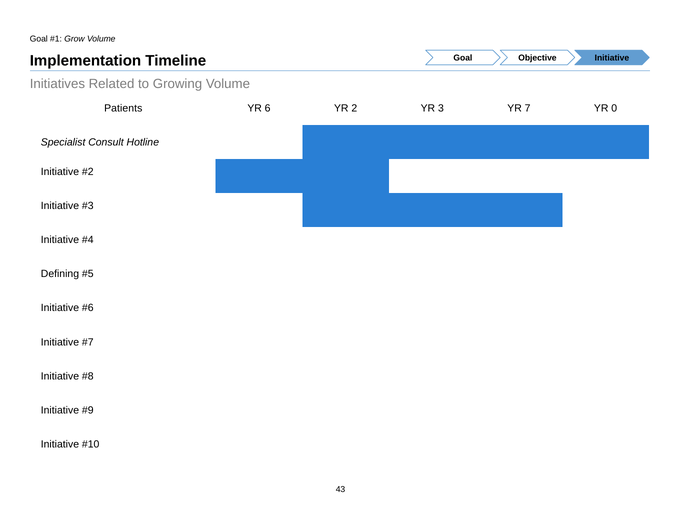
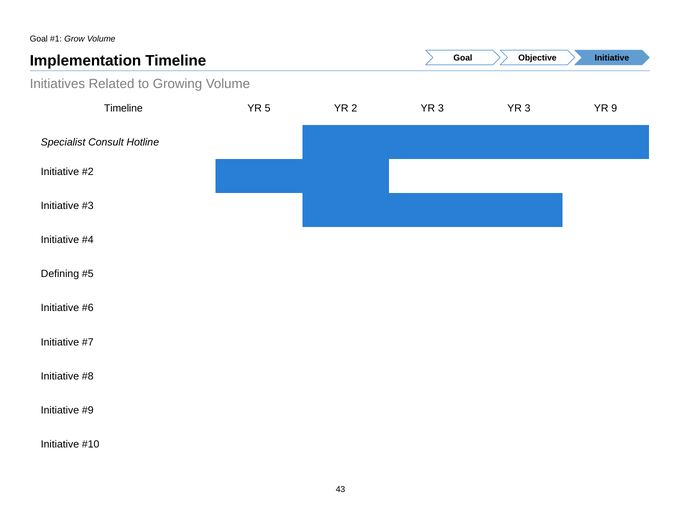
Patients: Patients -> Timeline (123, 108)
6: 6 -> 5 (268, 108)
3 YR 7: 7 -> 3 (528, 108)
0: 0 -> 9 (614, 108)
